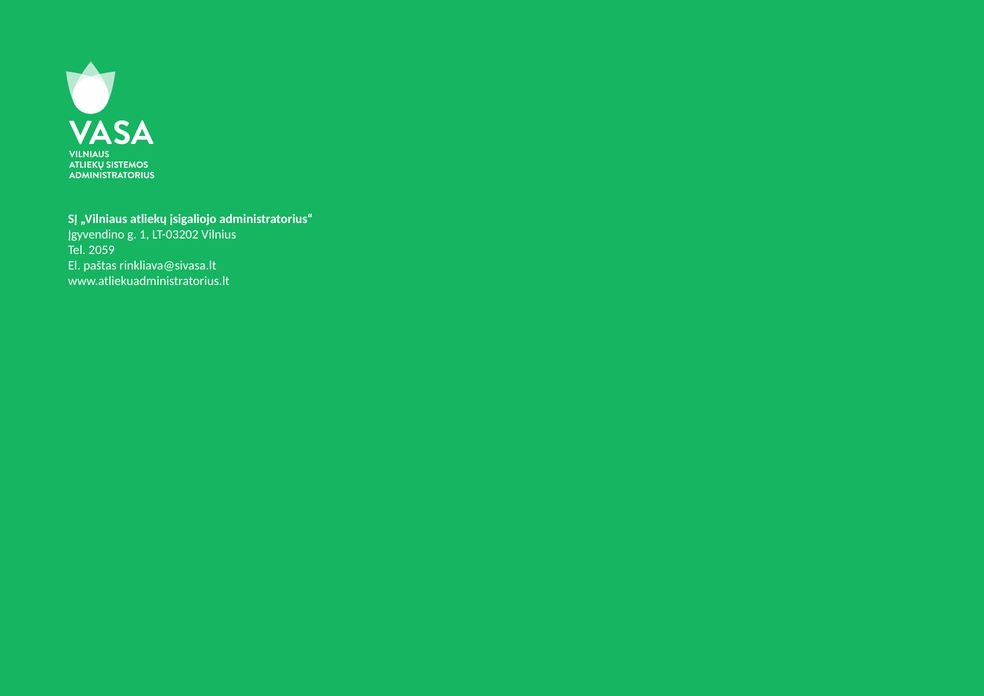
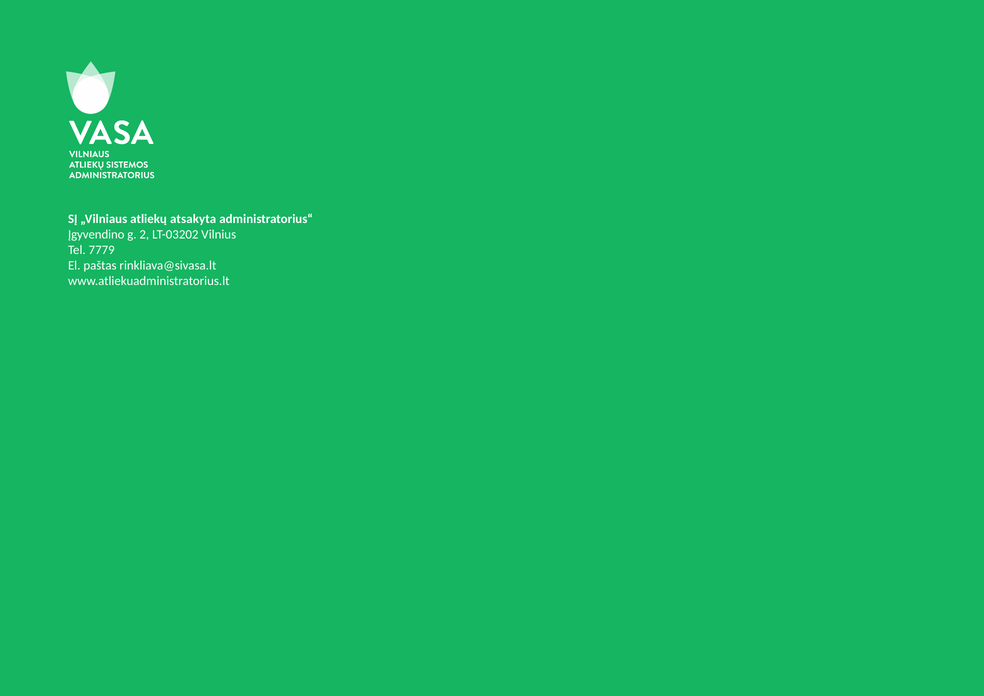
įsigaliojo: įsigaliojo -> atsakyta (193, 219)
1: 1 -> 2 (144, 234)
2059: 2059 -> 7779 (102, 250)
